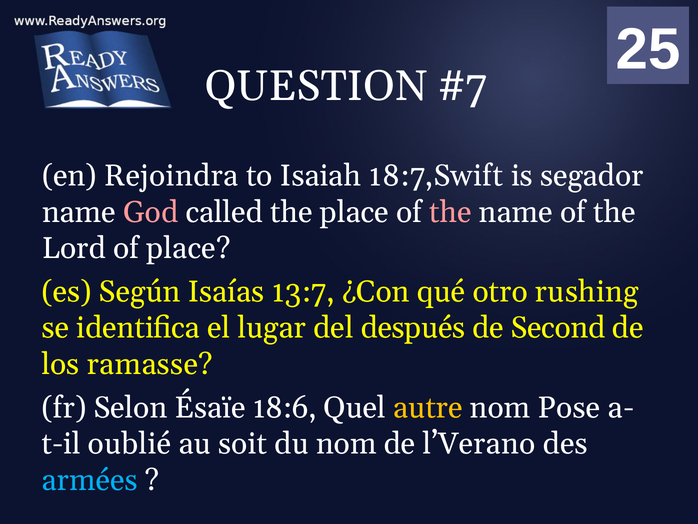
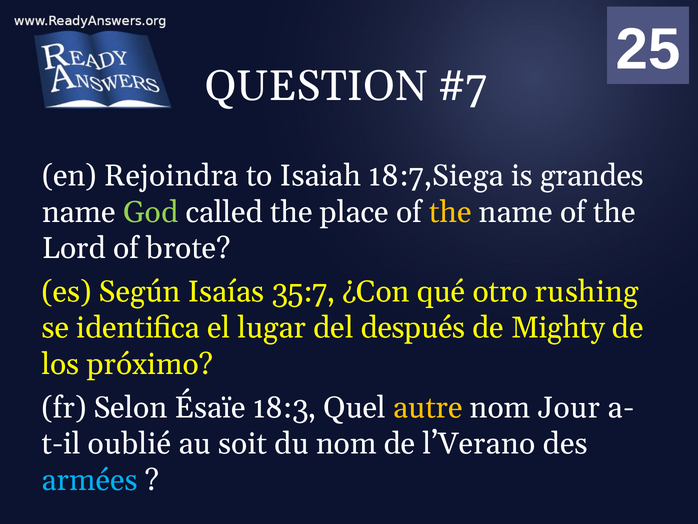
18:7,Swift: 18:7,Swift -> 18:7,Siega (436, 176)
segador: segador -> grandes (592, 176)
God colour: pink -> light green (151, 212)
the colour: pink -> yellow (451, 212)
of place: place -> brote (189, 248)
13:7: 13:7 -> 35:7 (303, 292)
Second: Second -> Mighty (558, 328)
ramasse: ramasse -> próximo (150, 364)
18:6: 18:6 -> 18:3 (285, 407)
Pose: Pose -> Jour (569, 407)
